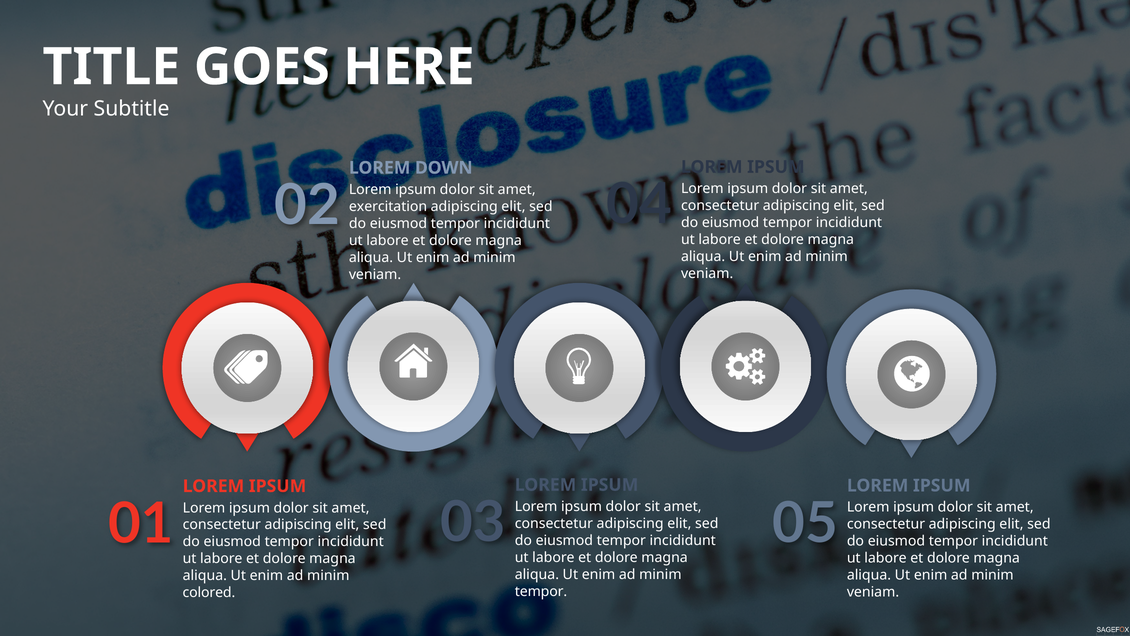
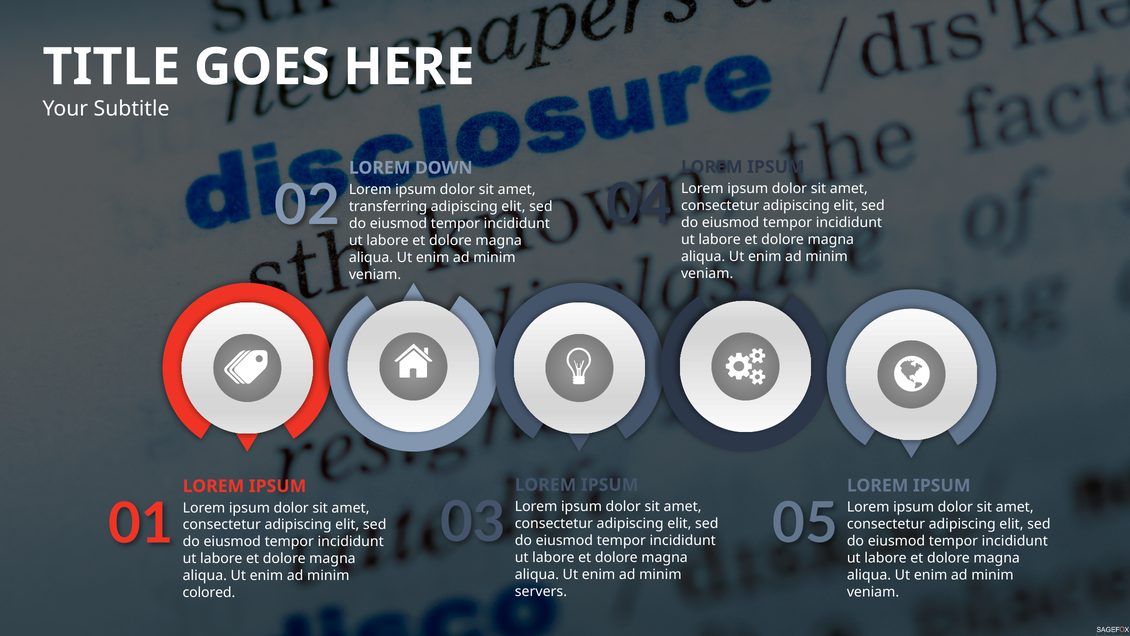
exercitation: exercitation -> transferring (388, 206)
tempor: tempor -> servers (541, 591)
